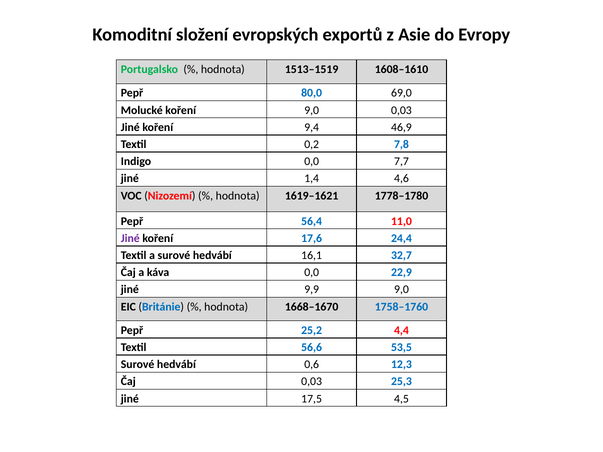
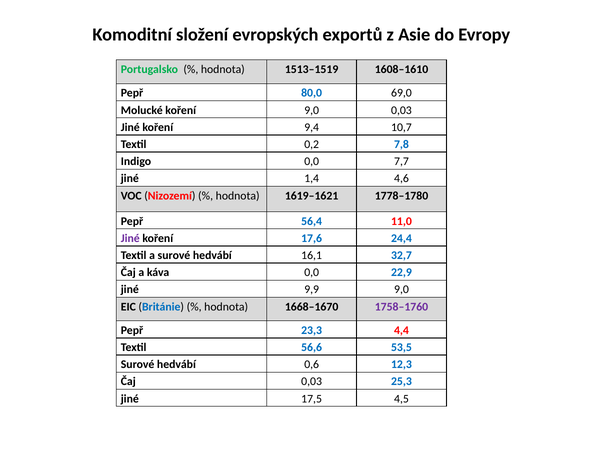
46,9: 46,9 -> 10,7 (401, 127)
1758–1760 colour: blue -> purple (401, 307)
25,2: 25,2 -> 23,3 (312, 330)
